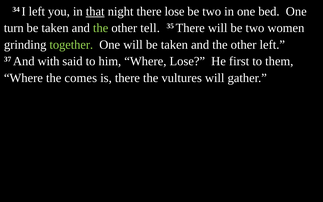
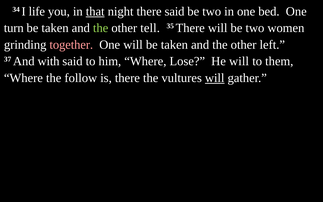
I left: left -> life (37, 11)
there lose: lose -> said (175, 11)
together colour: light green -> pink (71, 45)
He first: first -> will (239, 61)
comes: comes -> follow (81, 78)
will underline: none -> present (215, 78)
